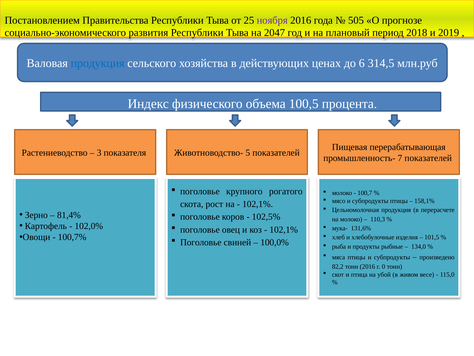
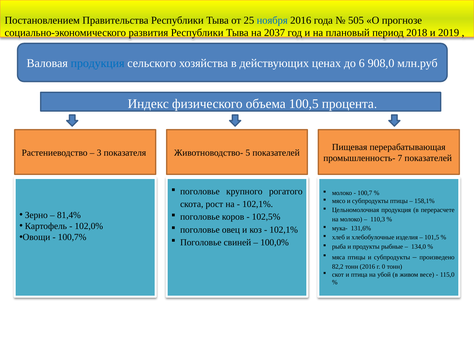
ноября colour: purple -> blue (272, 20)
2047: 2047 -> 2037 (275, 33)
314,5: 314,5 -> 908,0 (381, 63)
